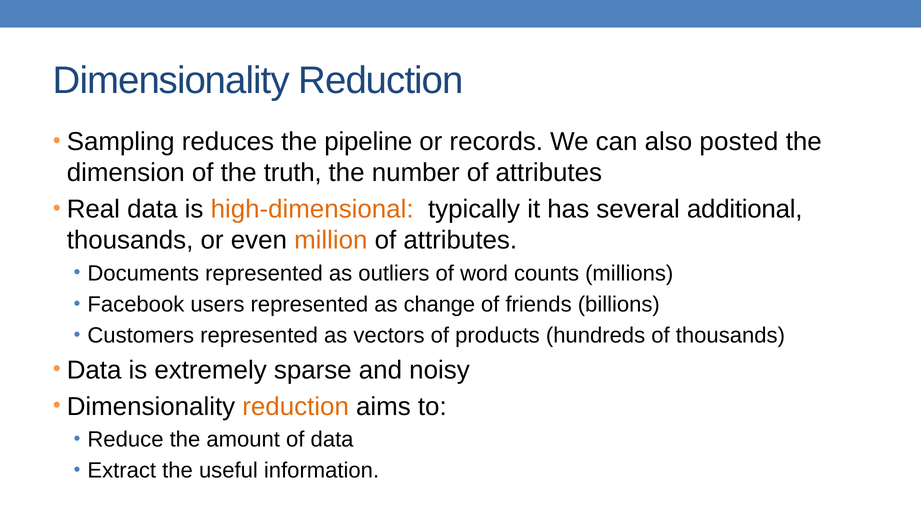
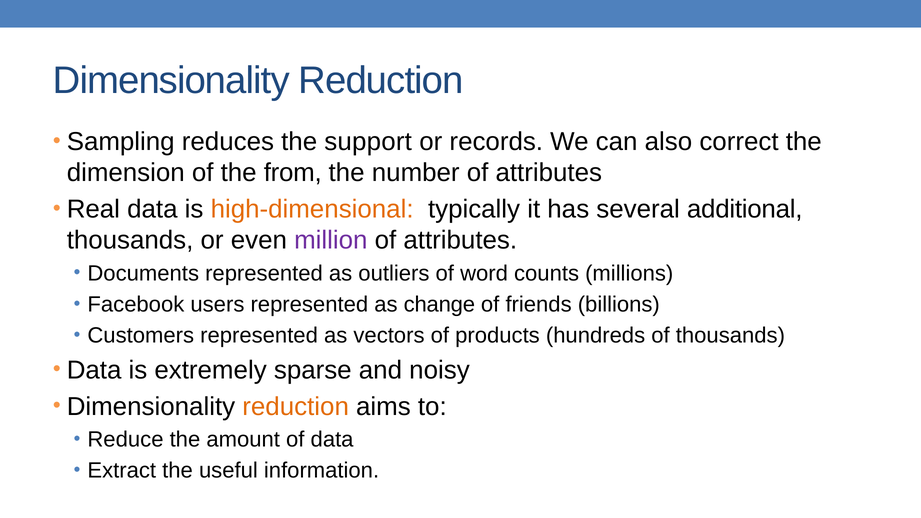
pipeline: pipeline -> support (368, 142)
posted: posted -> correct (739, 142)
truth: truth -> from (293, 173)
million colour: orange -> purple (331, 240)
